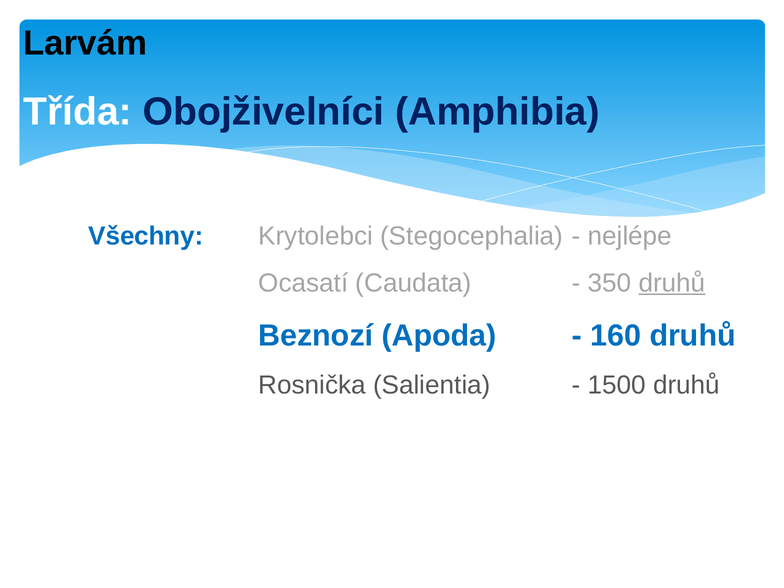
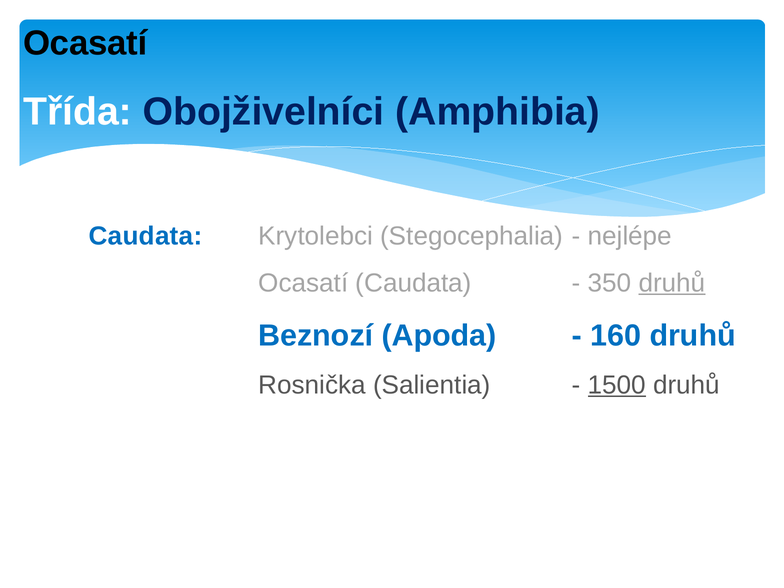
Larvám: Larvám -> Ocasatí (85, 43)
Všechny: Všechny -> Caudata (146, 236)
1500 underline: none -> present (617, 385)
